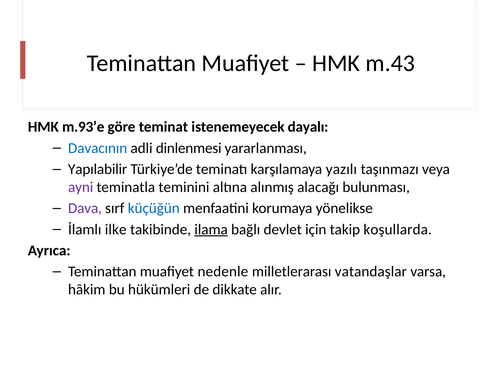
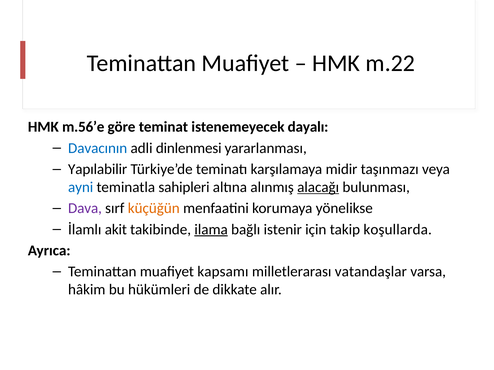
m.43: m.43 -> m.22 (390, 63)
m.93’e: m.93’e -> m.56’e (83, 127)
yazılı: yazılı -> midir (341, 169)
ayni colour: purple -> blue (81, 187)
teminini: teminini -> sahipleri (184, 187)
alacağı underline: none -> present (318, 187)
küçüğün colour: blue -> orange (154, 209)
ilke: ilke -> akit (116, 230)
devlet: devlet -> istenir (283, 230)
nedenle: nedenle -> kapsamı (223, 272)
